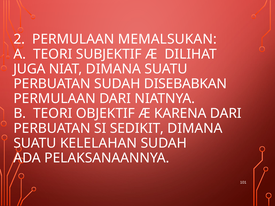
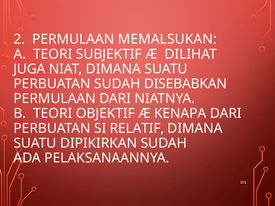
KARENA: KARENA -> KENAPA (180, 114)
SEDIKIT: SEDIKIT -> RELATIF (137, 128)
KELELAHAN: KELELAHAN -> DIPIKIRKAN (99, 143)
